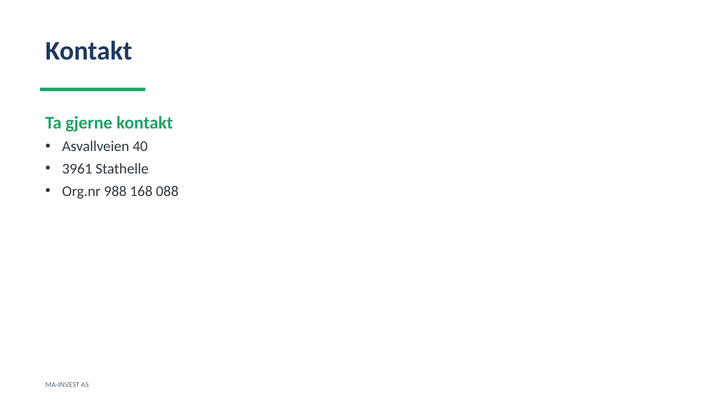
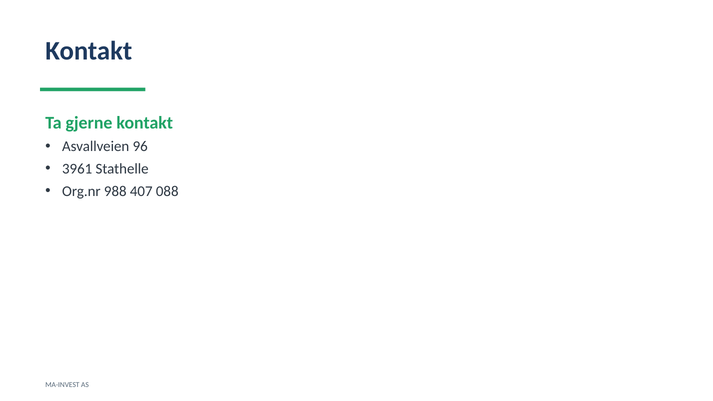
40: 40 -> 96 (140, 147)
168: 168 -> 407 (141, 191)
